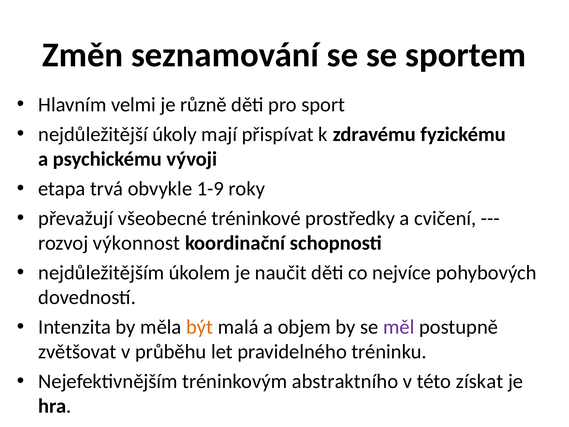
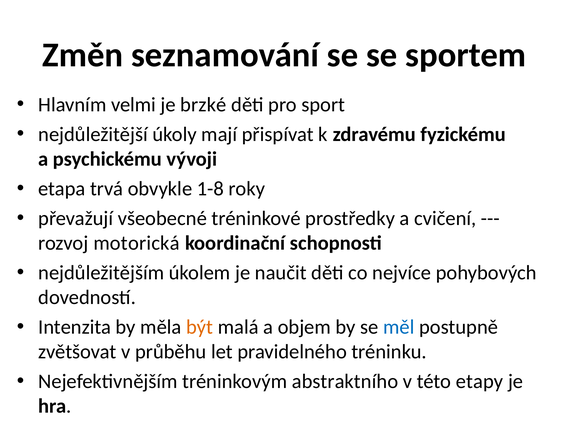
různě: různě -> brzké (203, 105)
1-9: 1-9 -> 1-8 (210, 189)
výkonnost: výkonnost -> motorická (136, 243)
měl colour: purple -> blue (399, 327)
získat: získat -> etapy (480, 381)
